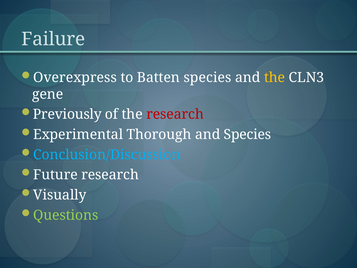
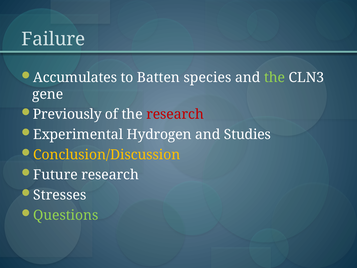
Overexpress: Overexpress -> Accumulates (75, 77)
the colour: yellow -> light green (275, 77)
Thorough: Thorough -> Hydrogen (159, 134)
and Species: Species -> Studies (247, 134)
Conclusion/Discussion colour: light blue -> yellow (107, 155)
Visually: Visually -> Stresses (60, 195)
